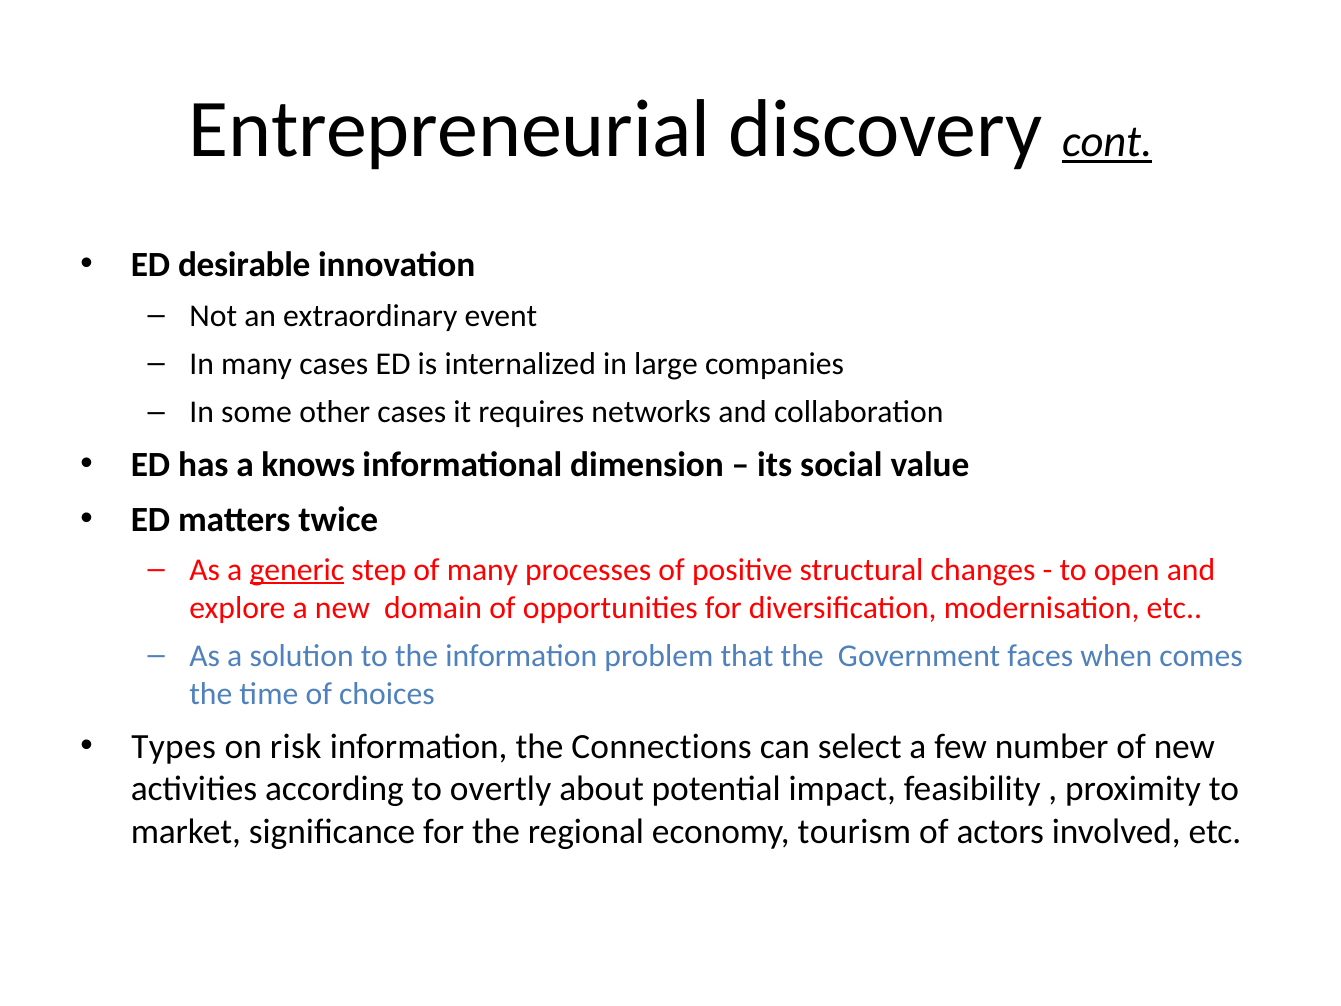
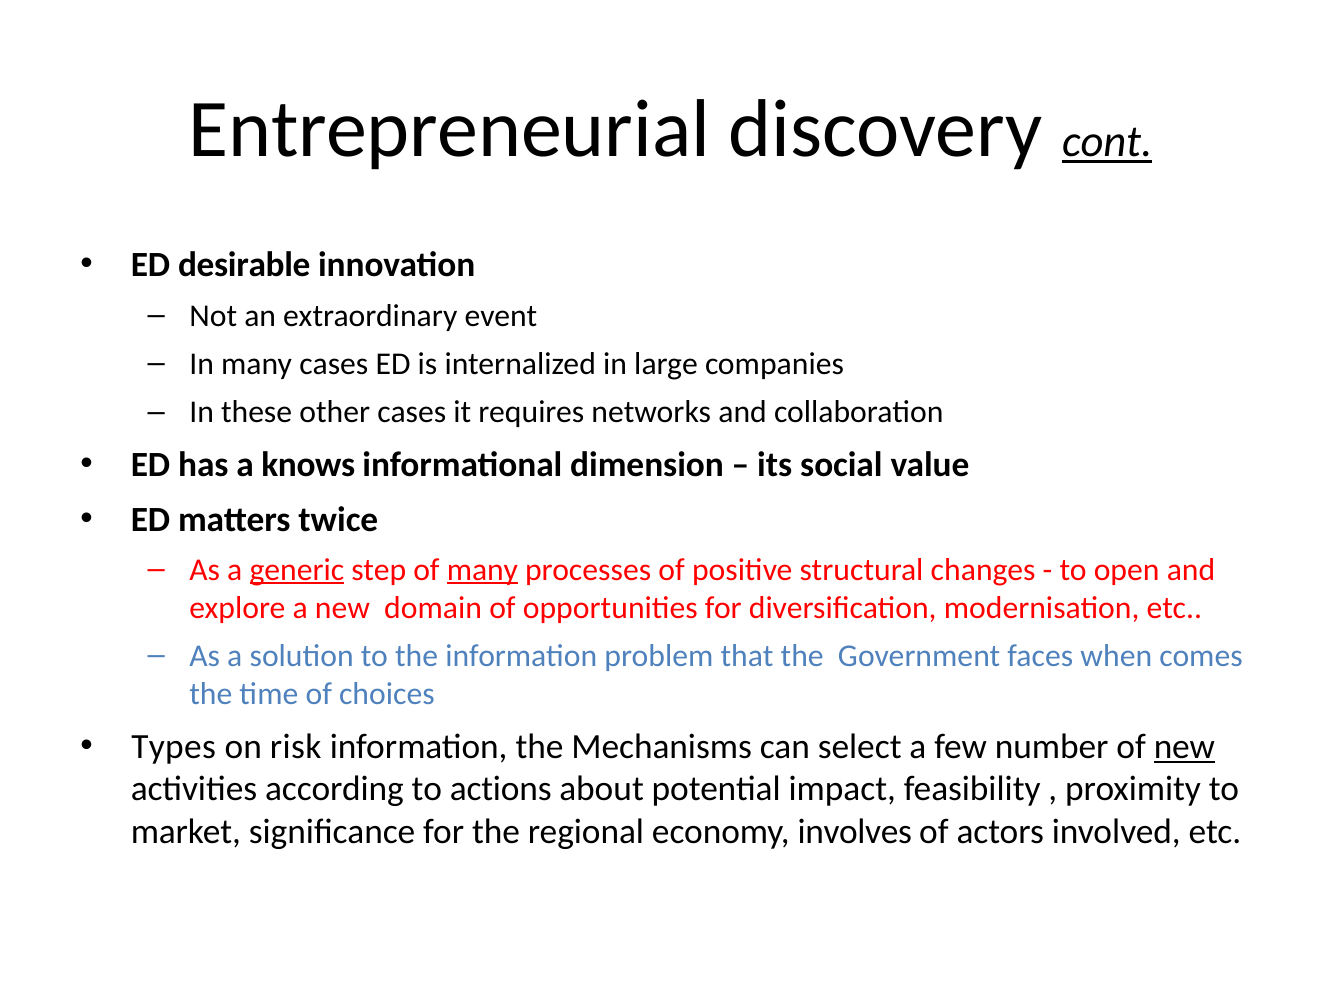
some: some -> these (257, 412)
many underline: none -> present (482, 570)
Connections: Connections -> Mechanisms (662, 747)
new underline: none -> present (1184, 747)
overtly: overtly -> actions (501, 789)
tourism: tourism -> involves (855, 831)
